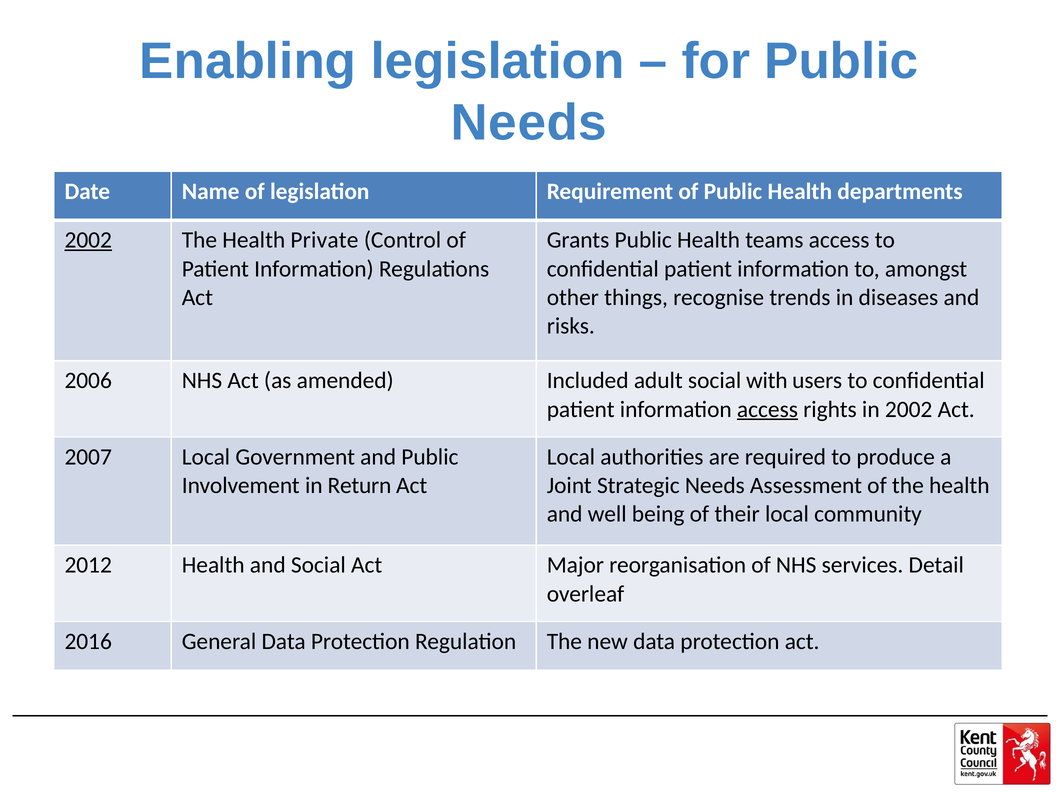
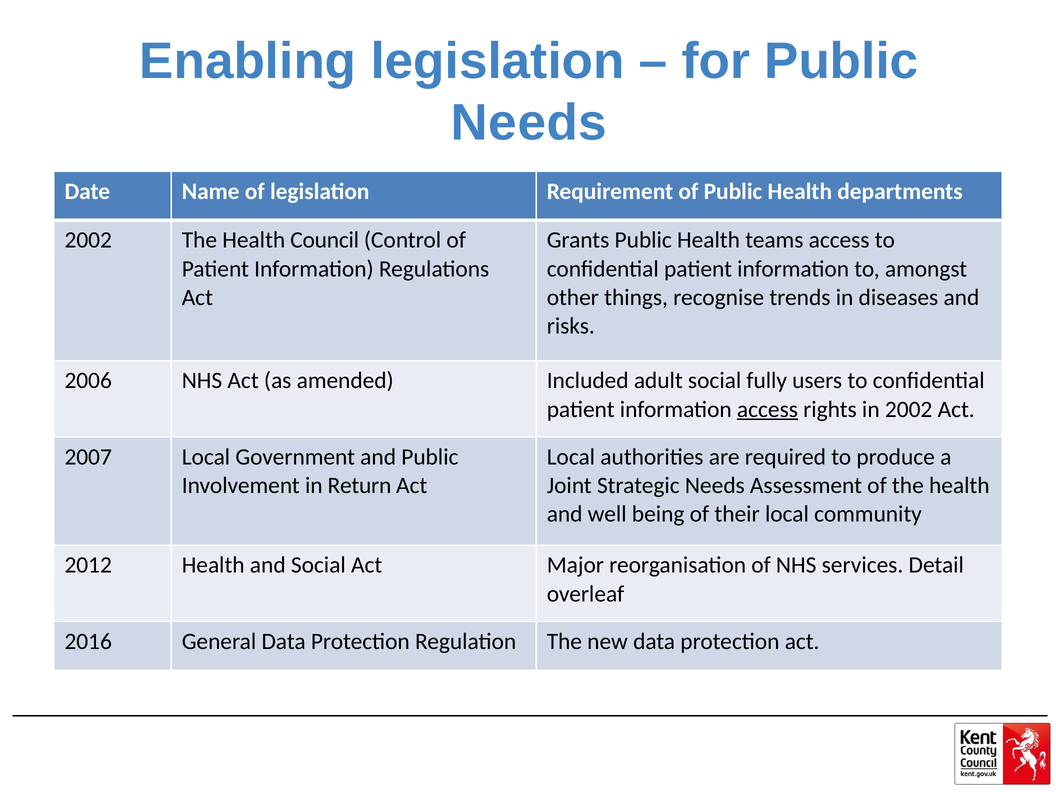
2002 underline: present -> none (88, 240)
Private: Private -> Council (325, 240)
with: with -> fully (767, 381)
